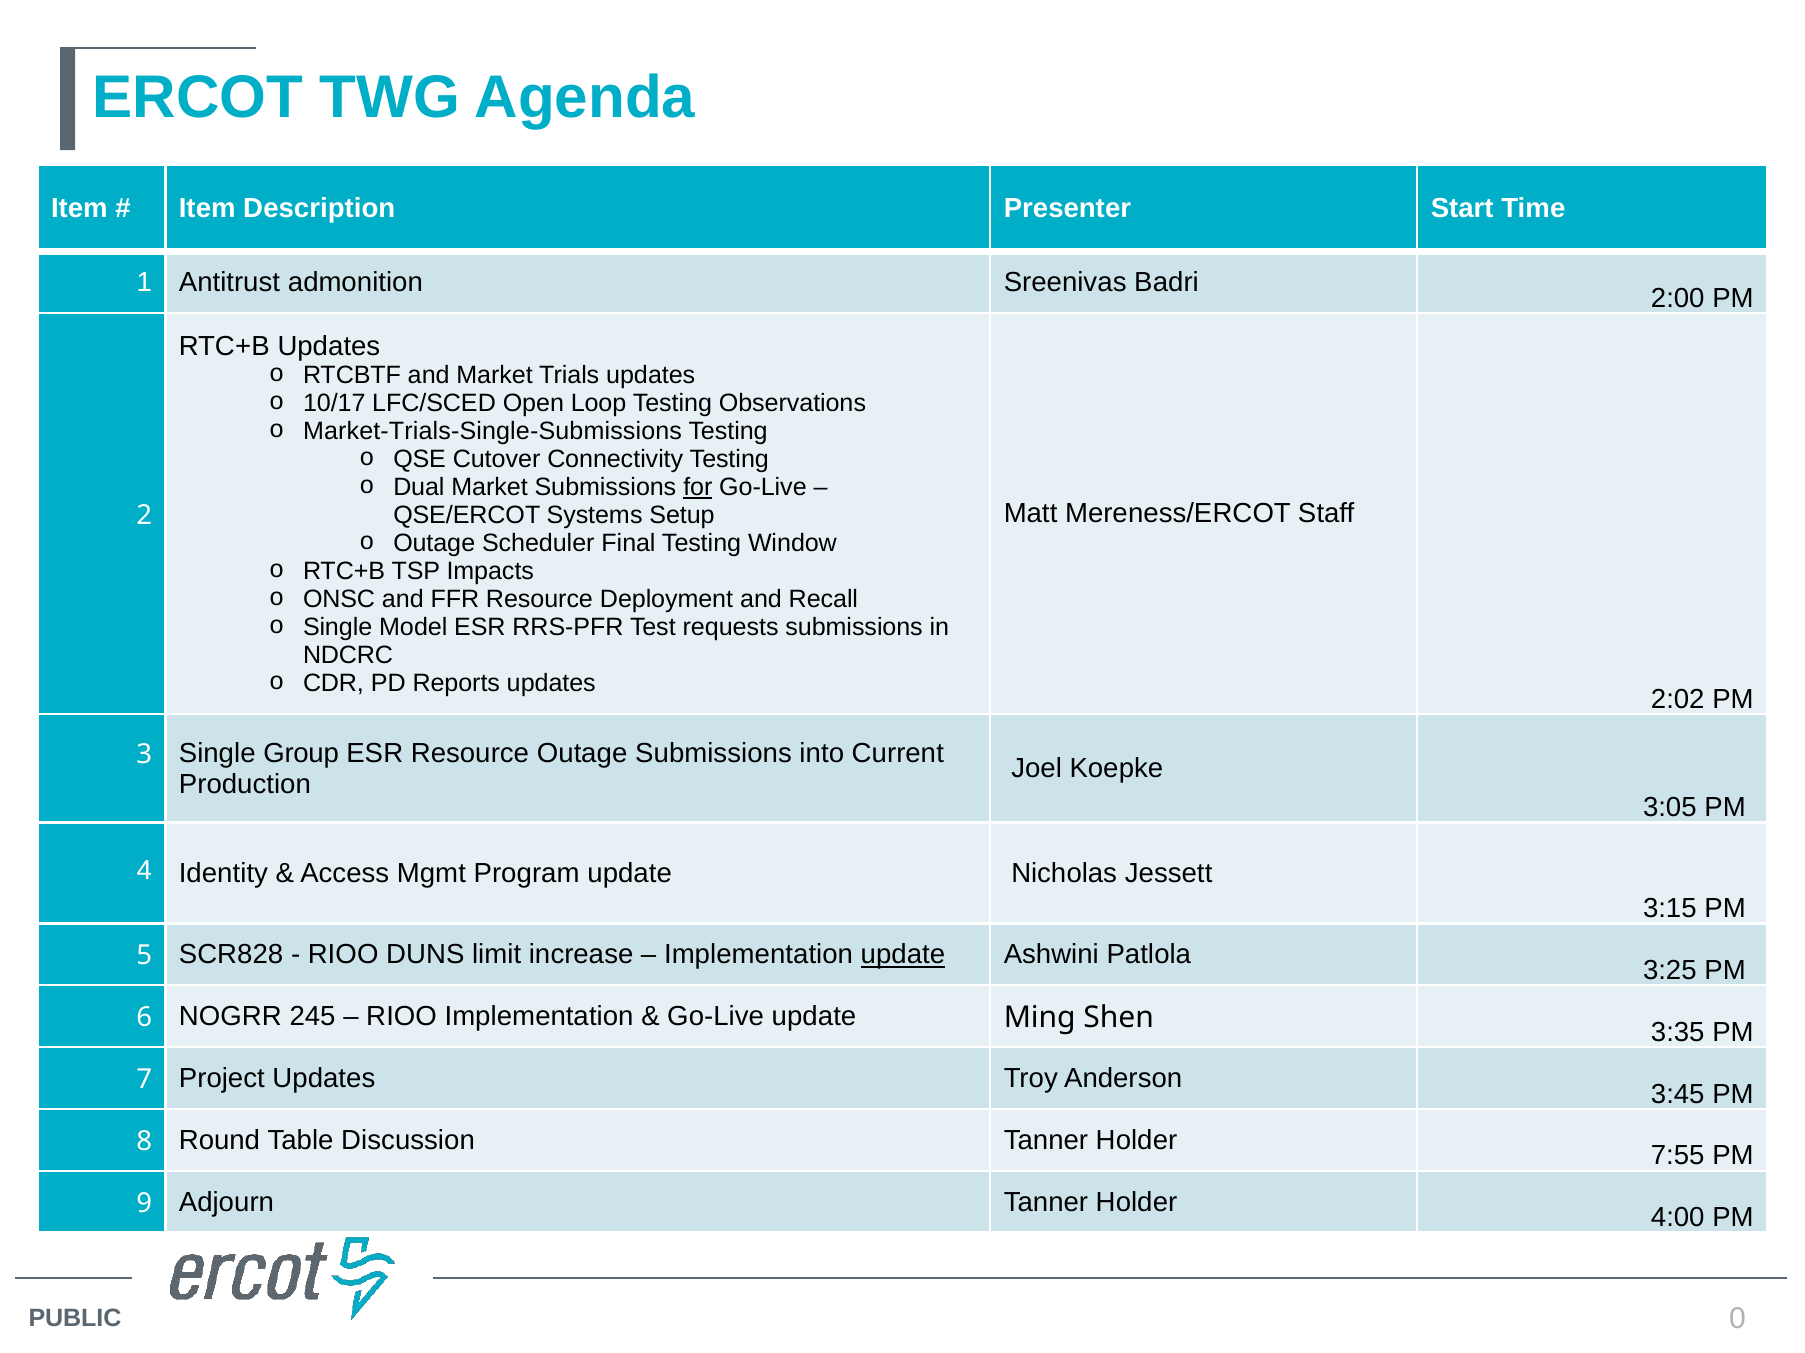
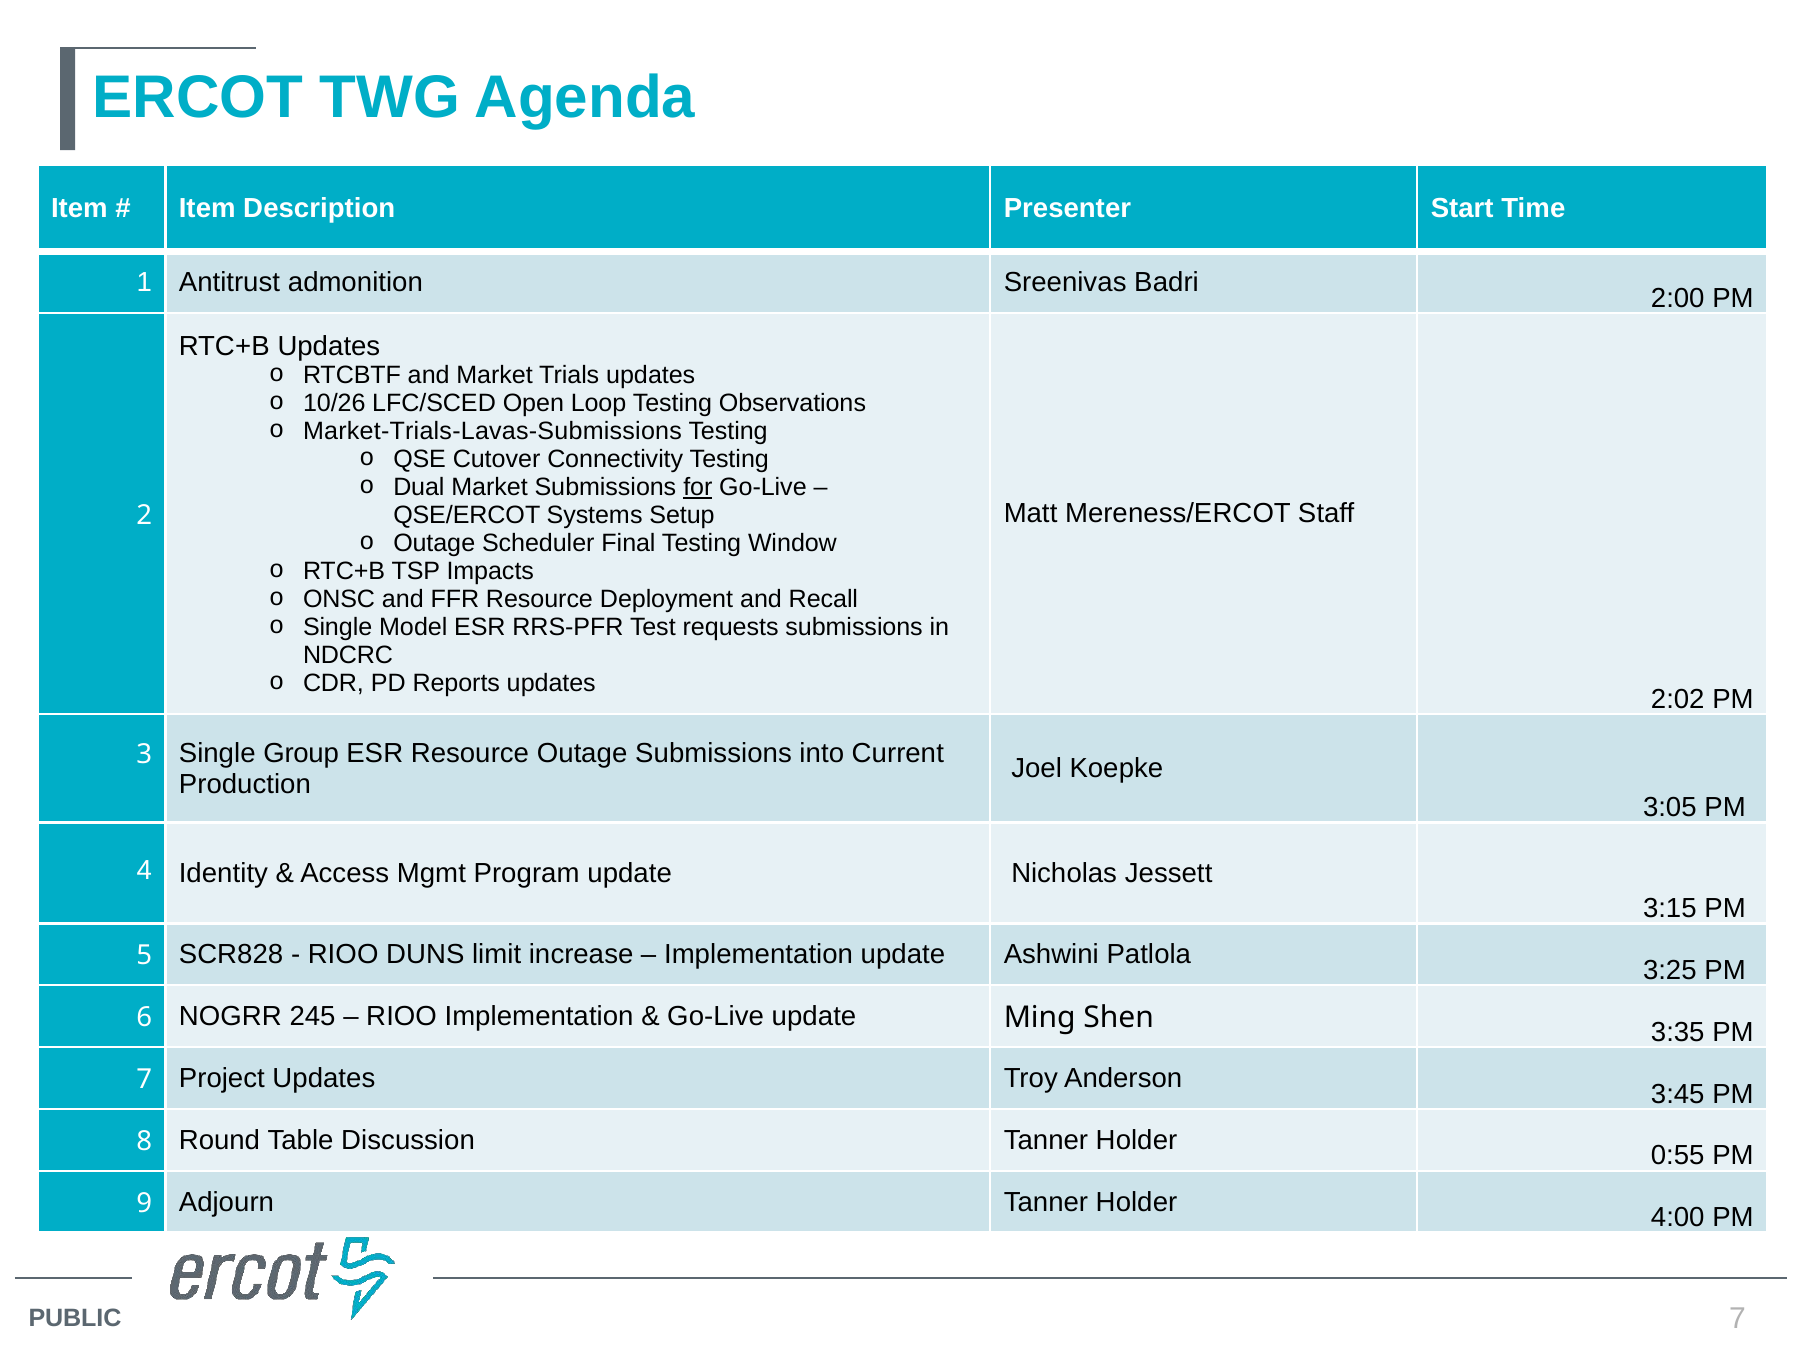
10/17: 10/17 -> 10/26 (334, 403)
Market-Trials-Single-Submissions: Market-Trials-Single-Submissions -> Market-Trials-Lavas-Submissions (492, 431)
update underline: present -> none (903, 955)
7:55: 7:55 -> 0:55 (1678, 1156)
0: 0 -> 7 (1737, 1319)
